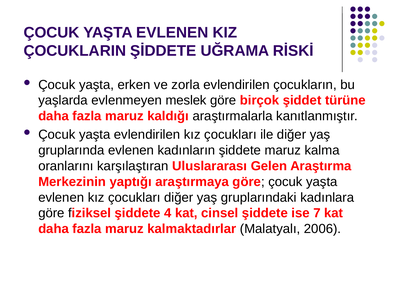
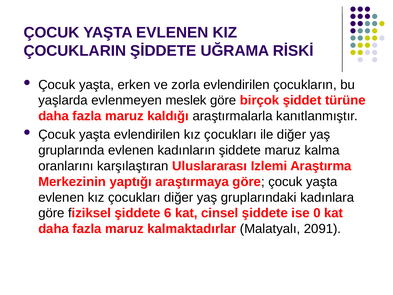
Gelen: Gelen -> Izlemi (269, 166)
4: 4 -> 6 (168, 213)
7: 7 -> 0 (317, 213)
2006: 2006 -> 2091 (322, 229)
